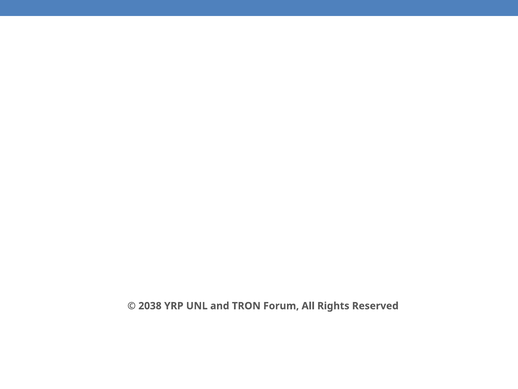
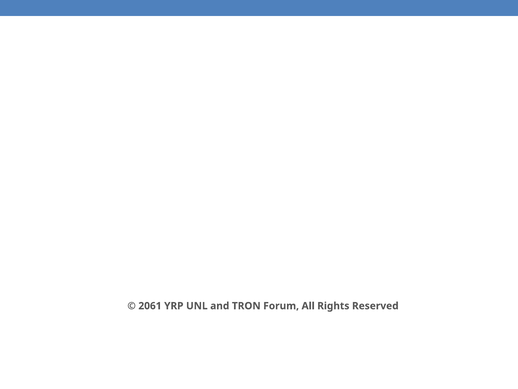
2038: 2038 -> 2061 (150, 306)
